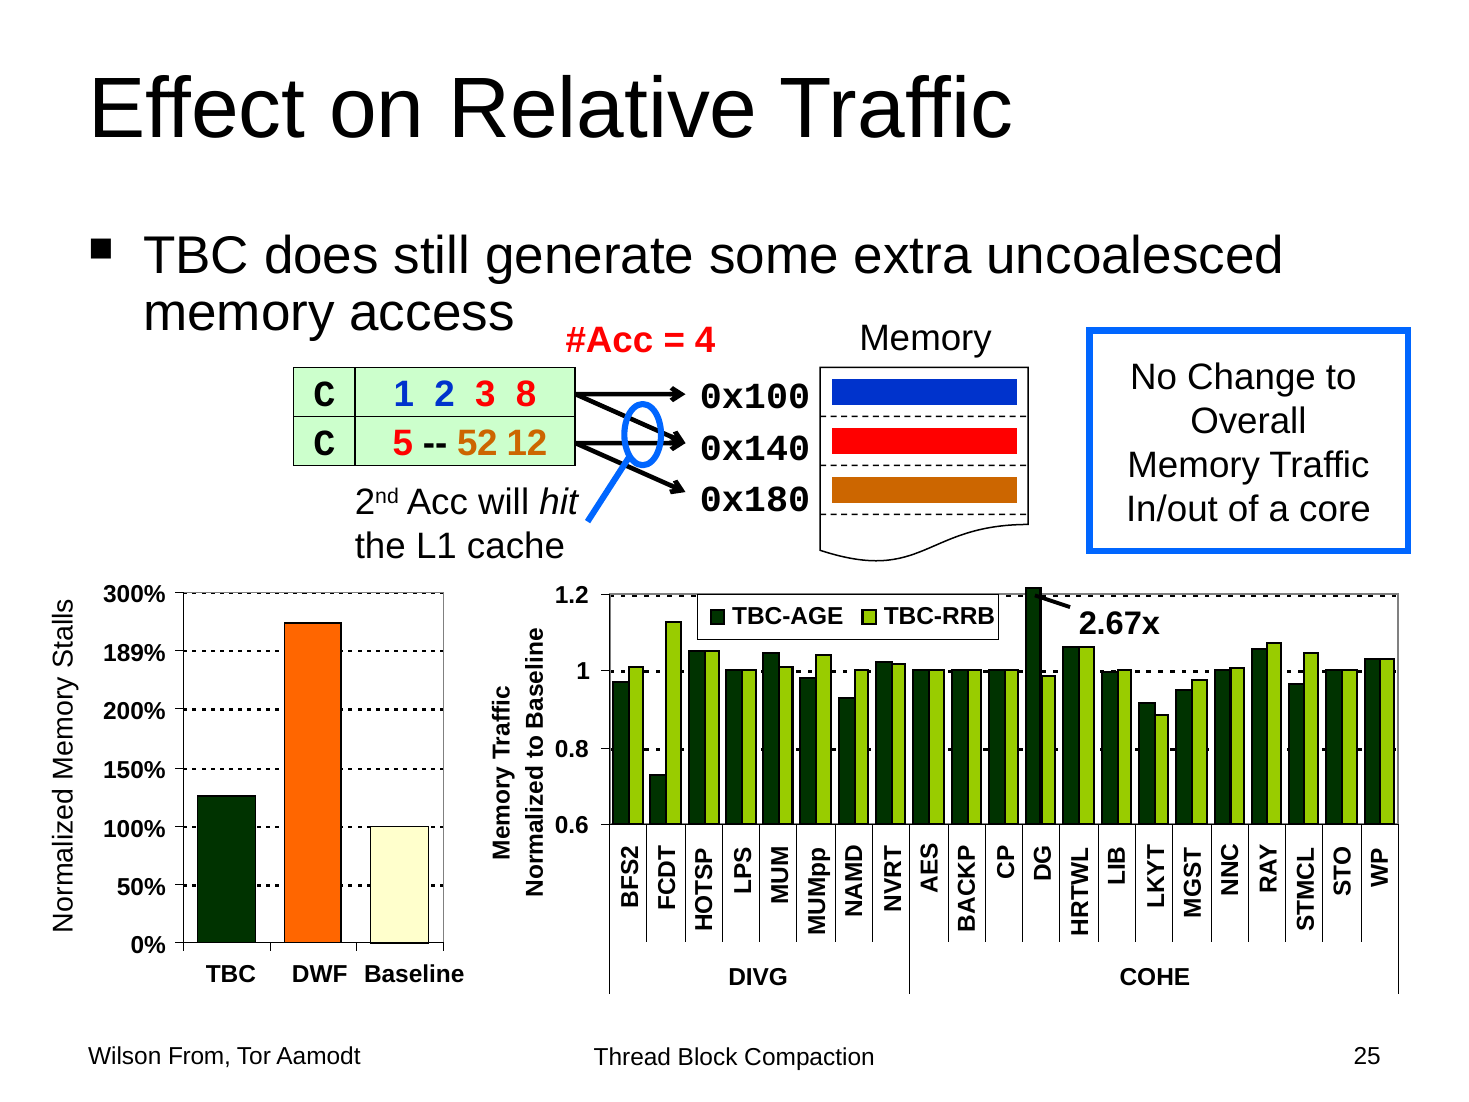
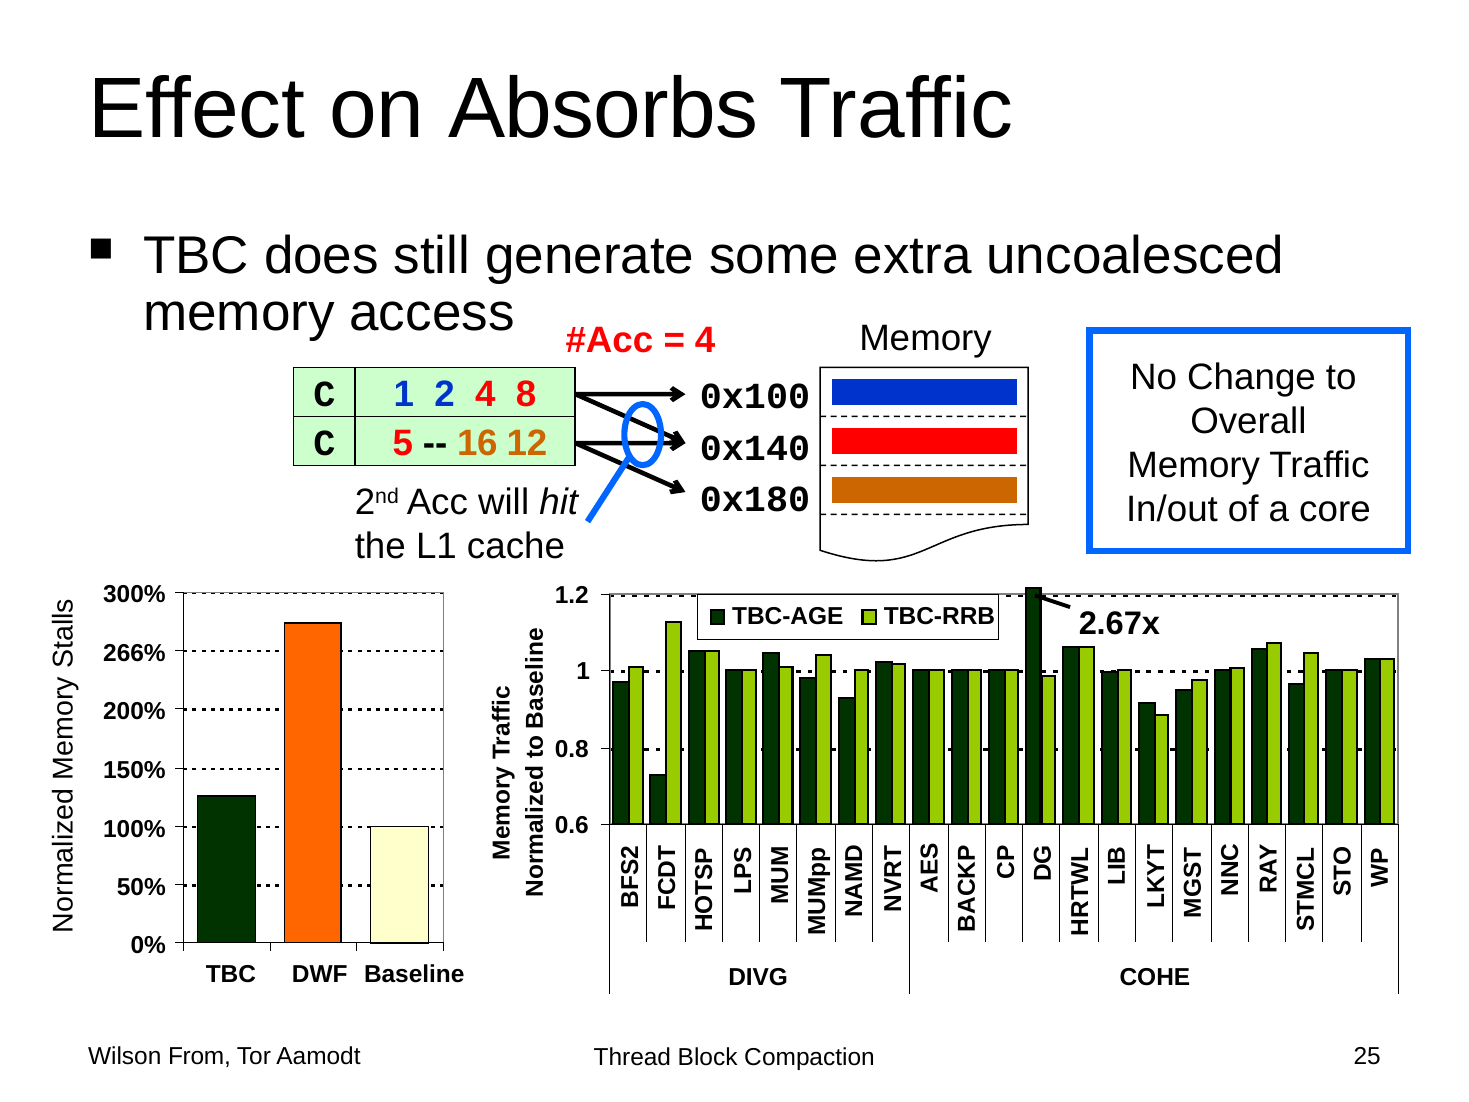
Relative: Relative -> Absorbs (603, 109)
2 3: 3 -> 4 (485, 394)
52: 52 -> 16 (477, 443)
189%: 189% -> 266% (134, 653)
